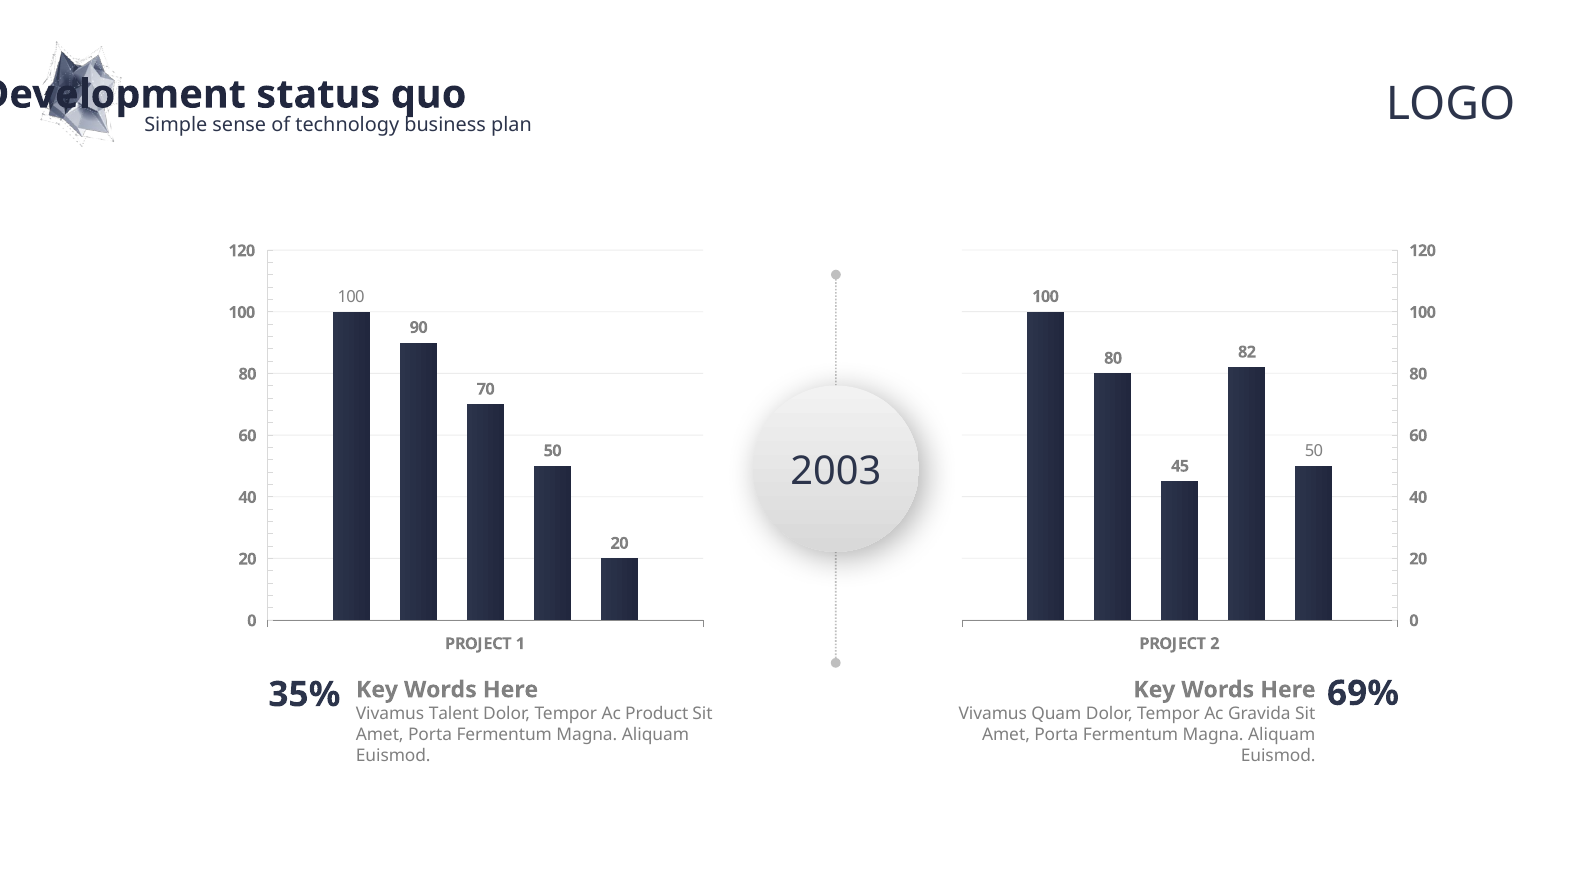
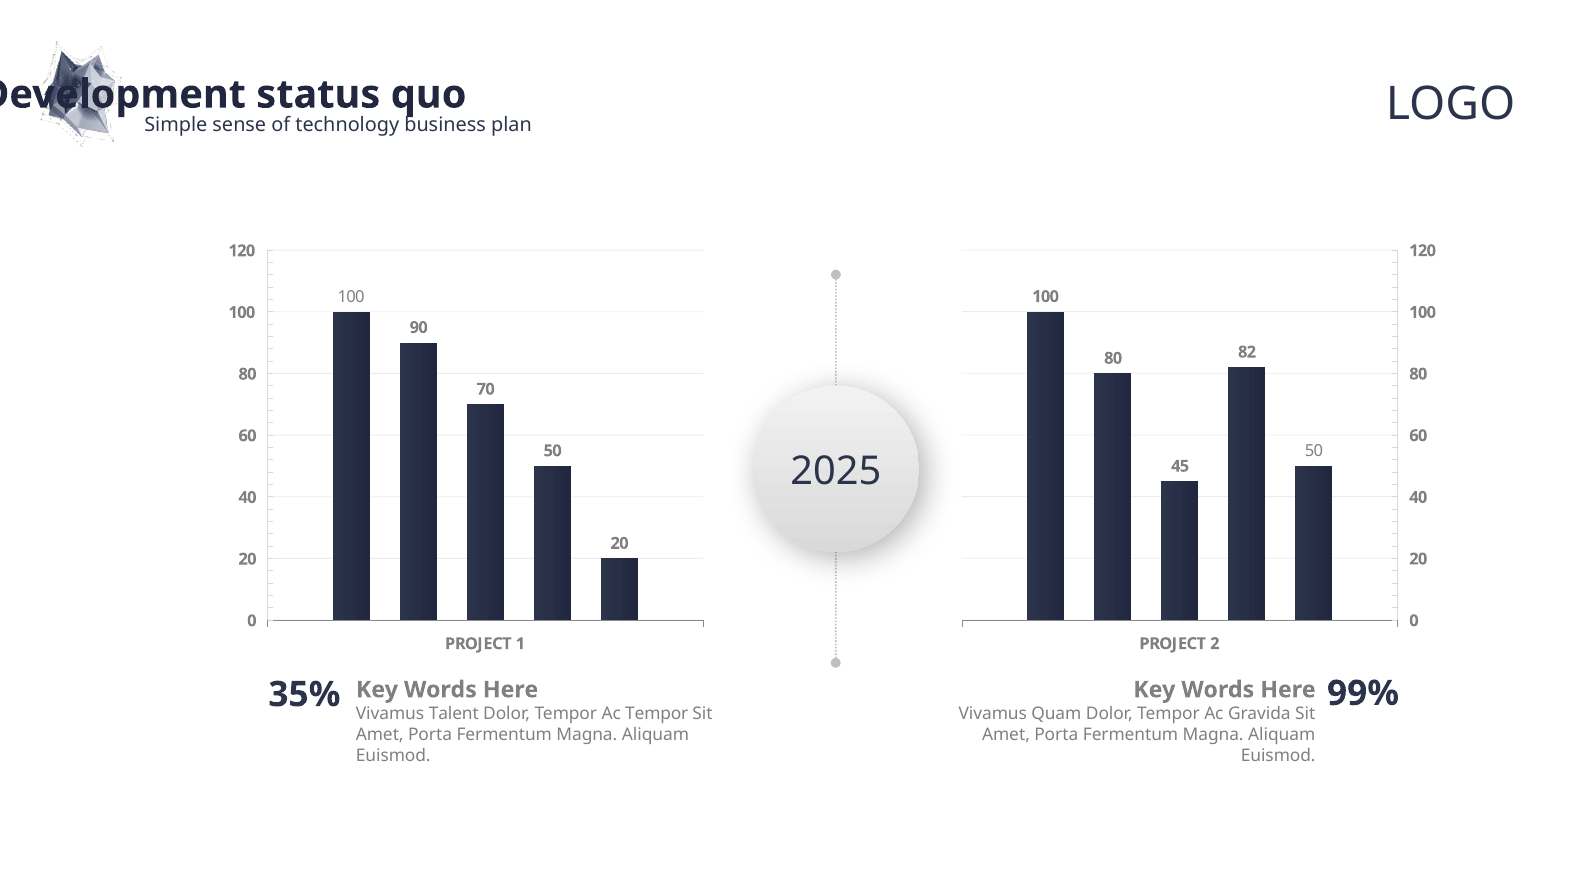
2003: 2003 -> 2025 (836, 472)
69%: 69% -> 99% (1363, 694)
Ac Product: Product -> Tempor (657, 714)
